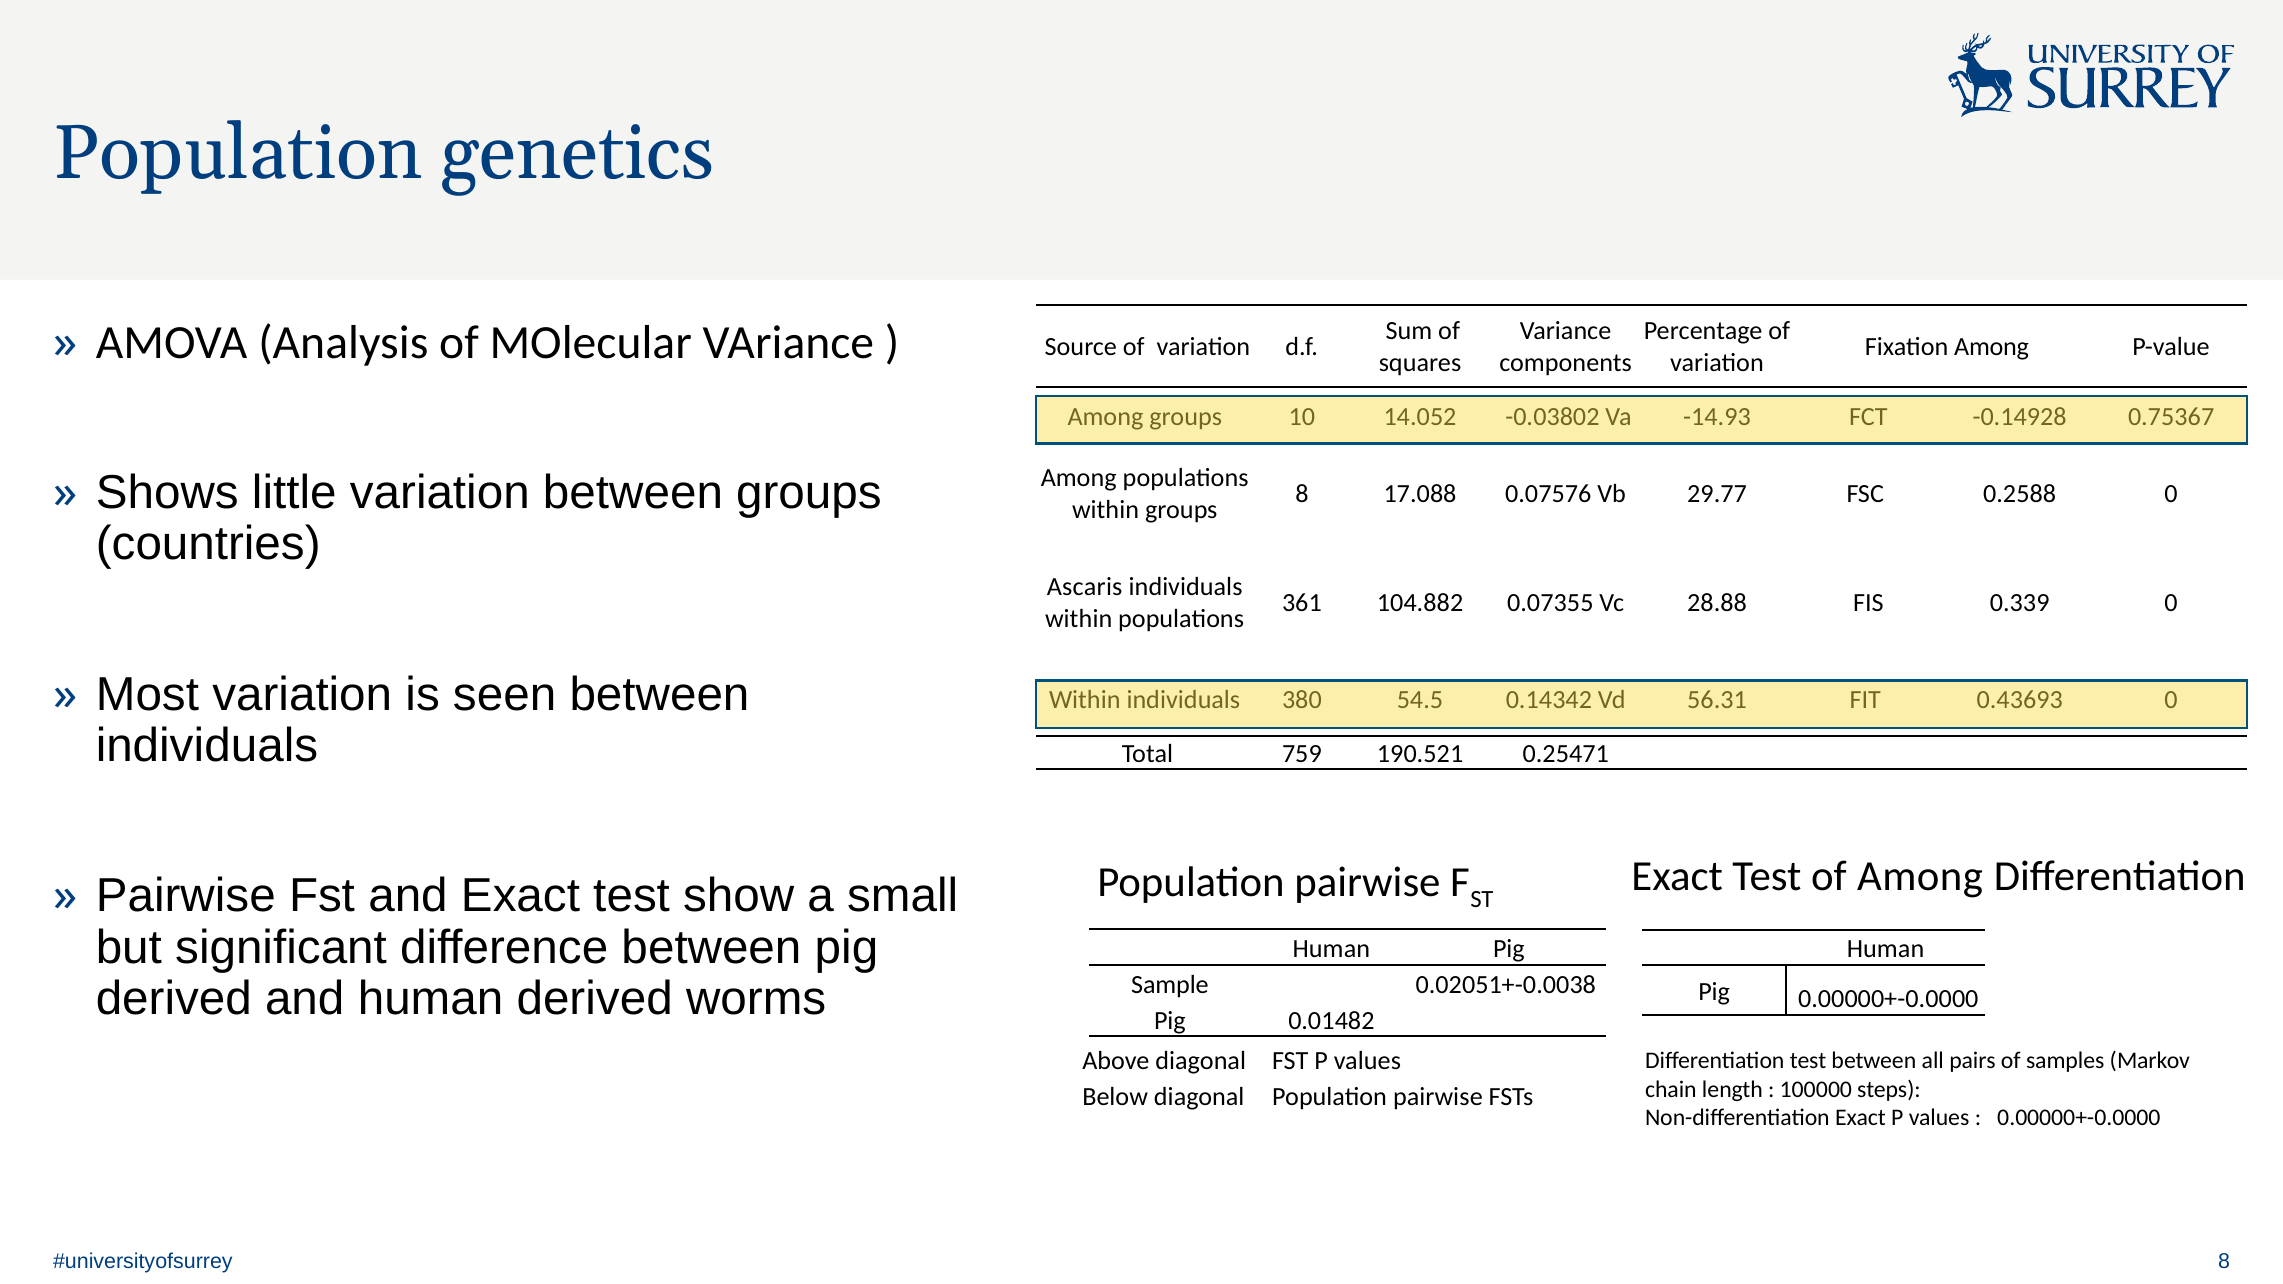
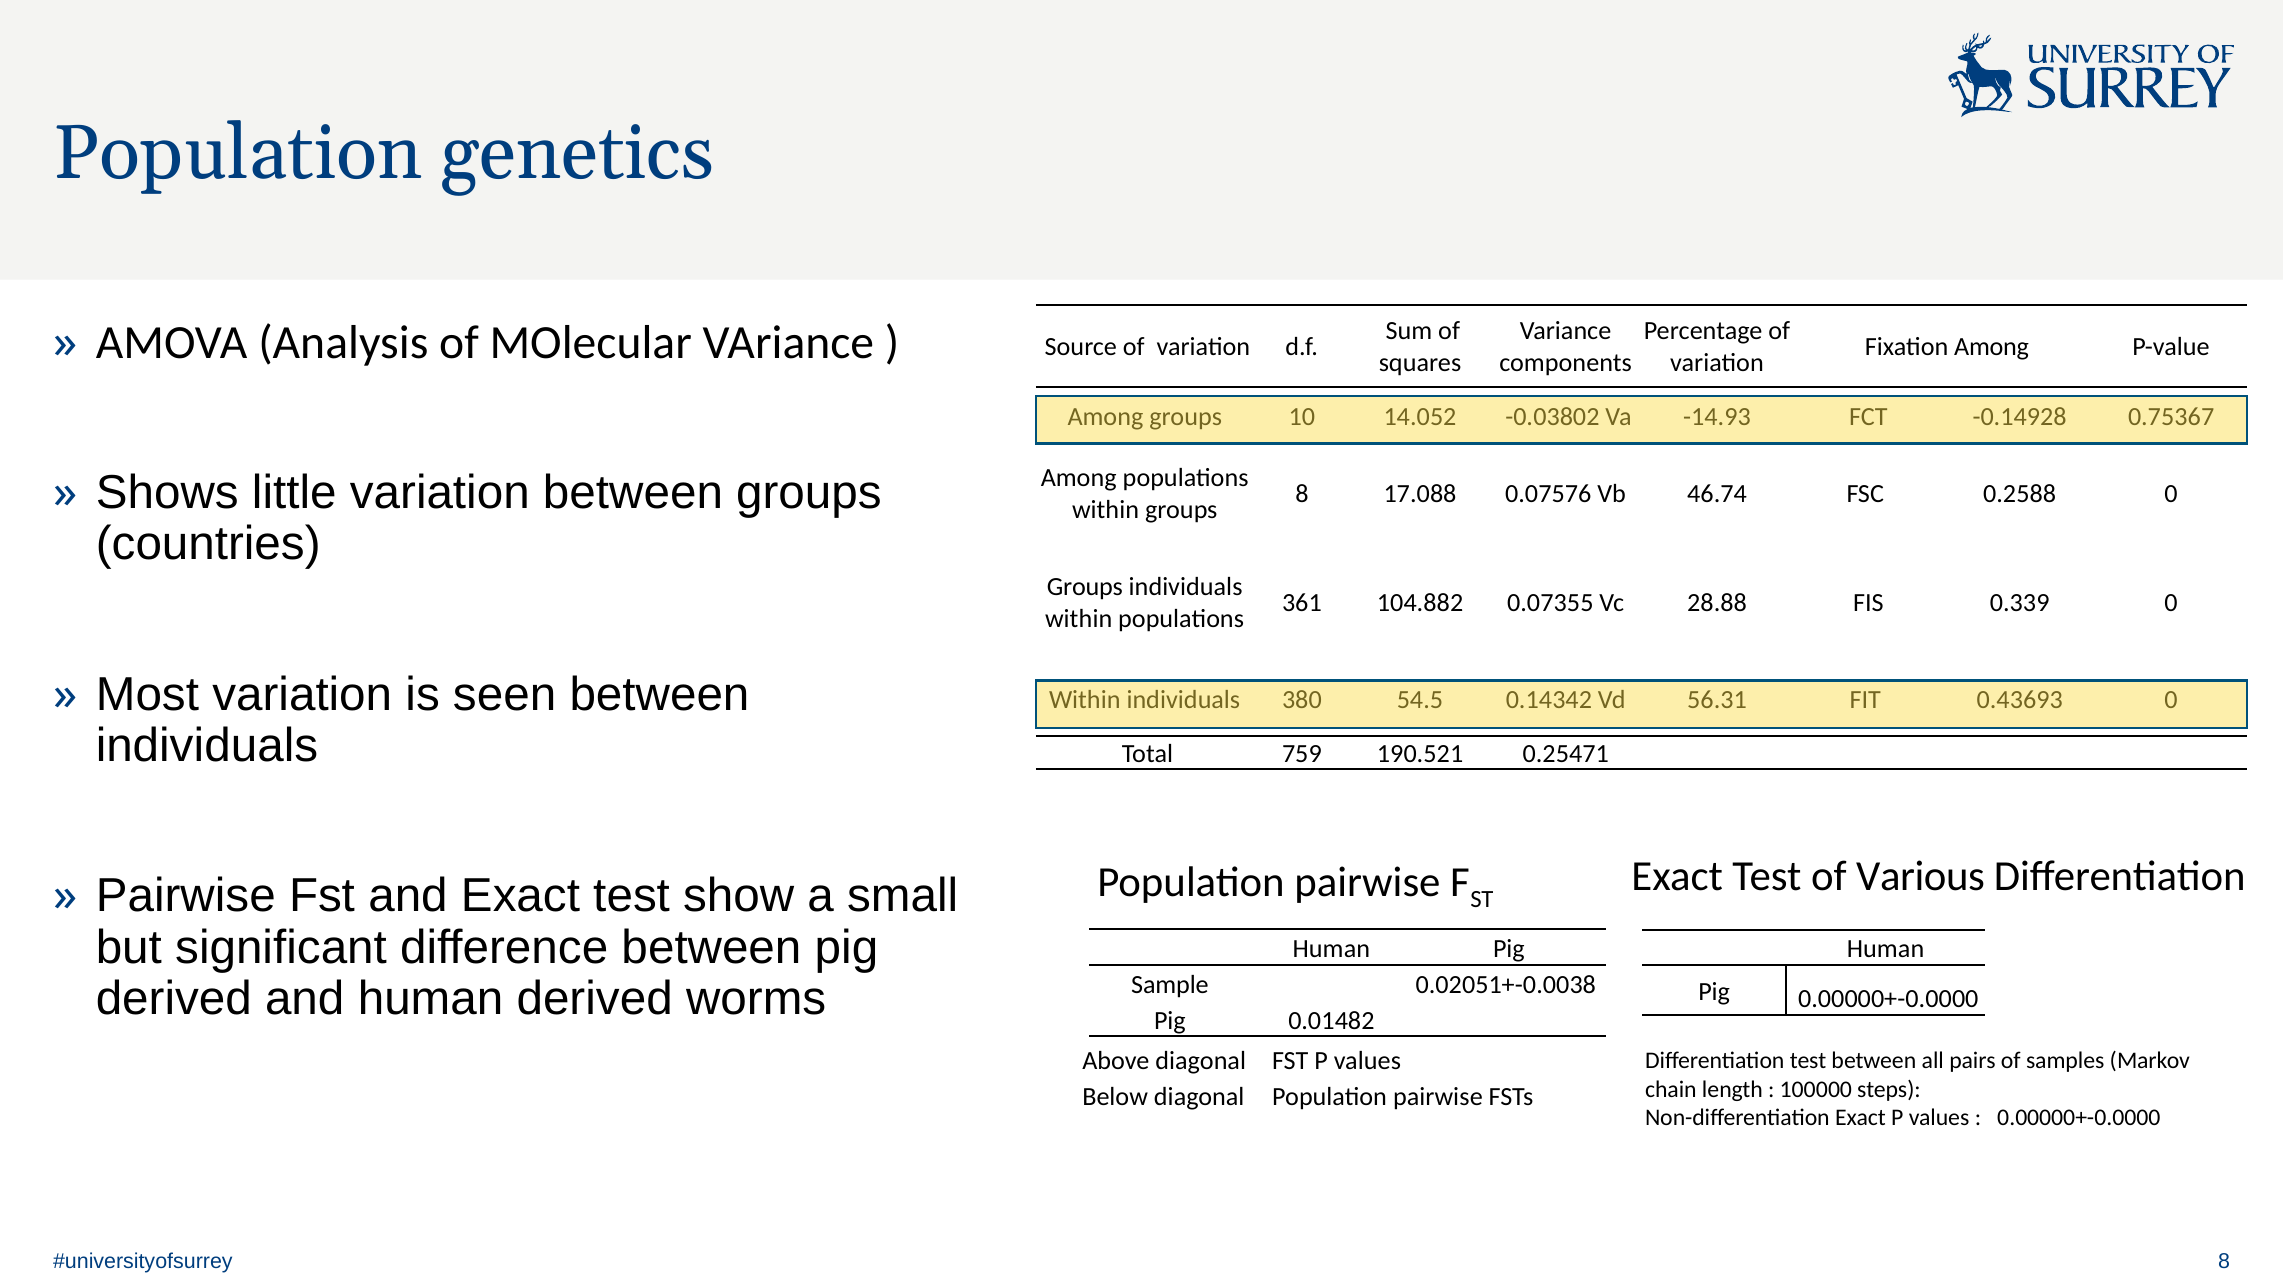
29.77: 29.77 -> 46.74 (1717, 494)
Ascaris: Ascaris -> Groups (1085, 587)
of Among: Among -> Various (1921, 877)
